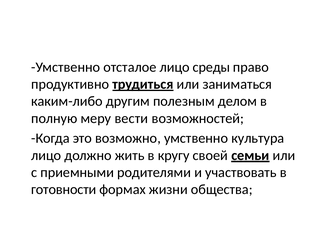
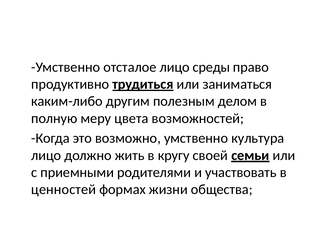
вести: вести -> цвета (131, 118)
готовности: готовности -> ценностей (64, 189)
